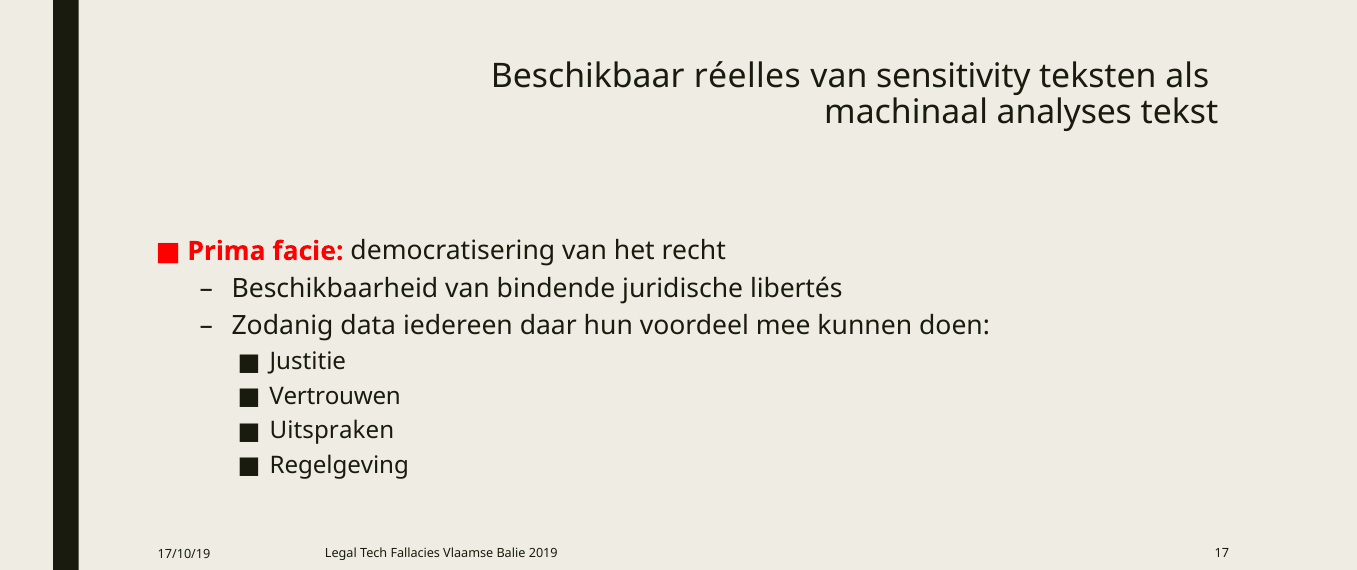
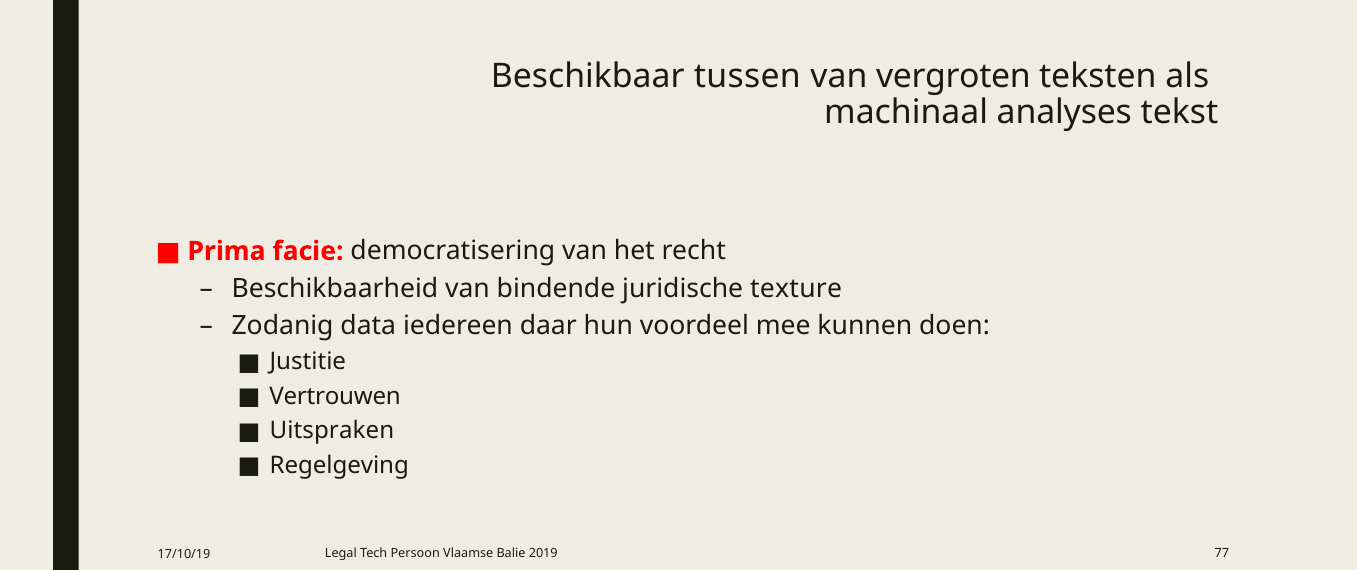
réelles: réelles -> tussen (747, 76)
sensitivity: sensitivity -> vergroten (953, 76)
libertés: libertés -> texture (796, 289)
Fallacies: Fallacies -> Persoon (415, 553)
17: 17 -> 77 (1222, 553)
